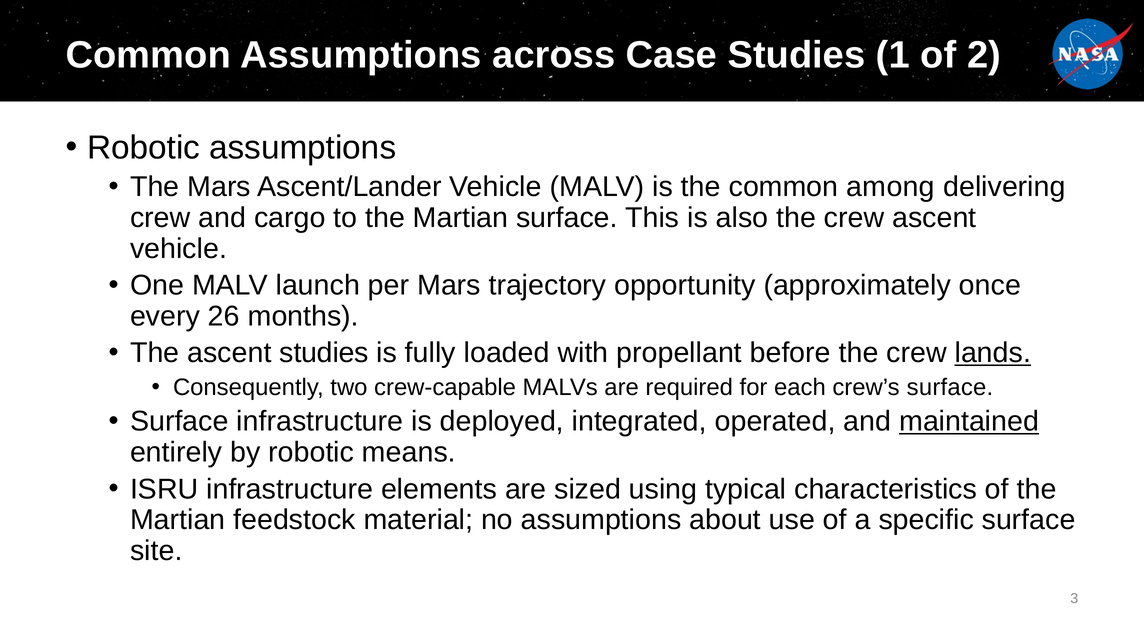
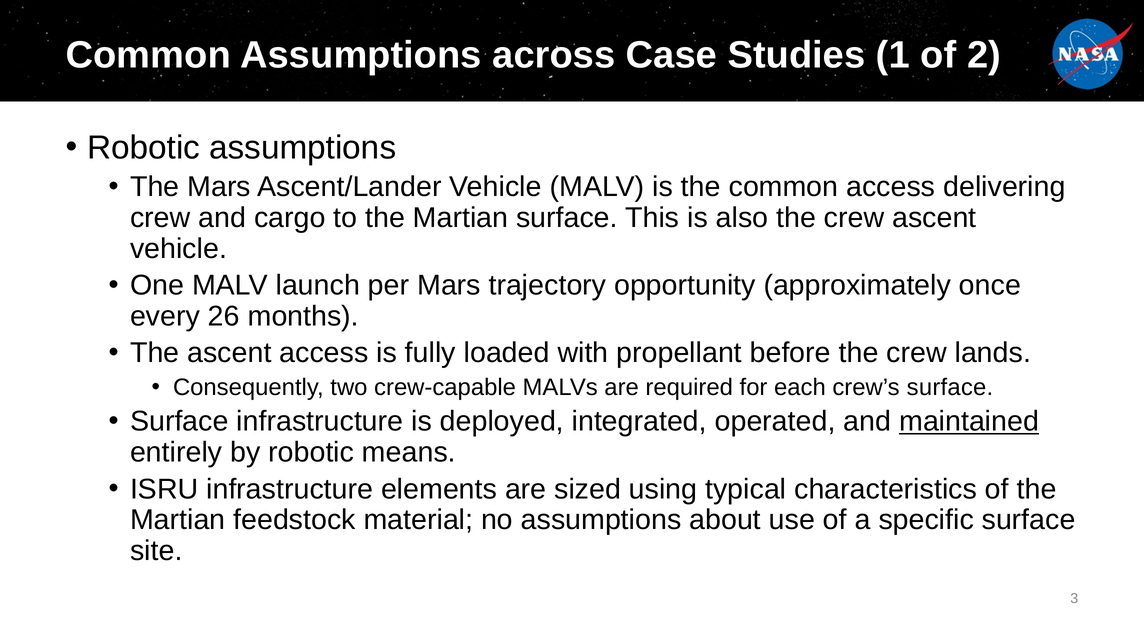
common among: among -> access (891, 187)
ascent studies: studies -> access (324, 353)
lands underline: present -> none (993, 353)
